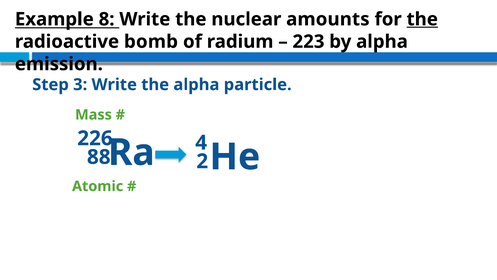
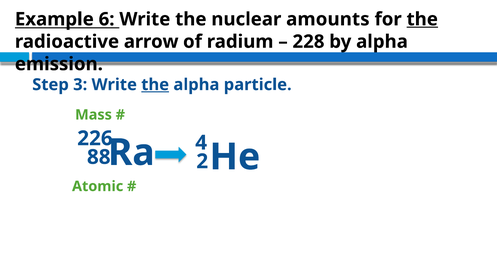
8: 8 -> 6 (107, 19)
bomb: bomb -> arrow (151, 42)
223: 223 -> 228 (308, 42)
the underline: none -> present (155, 85)
